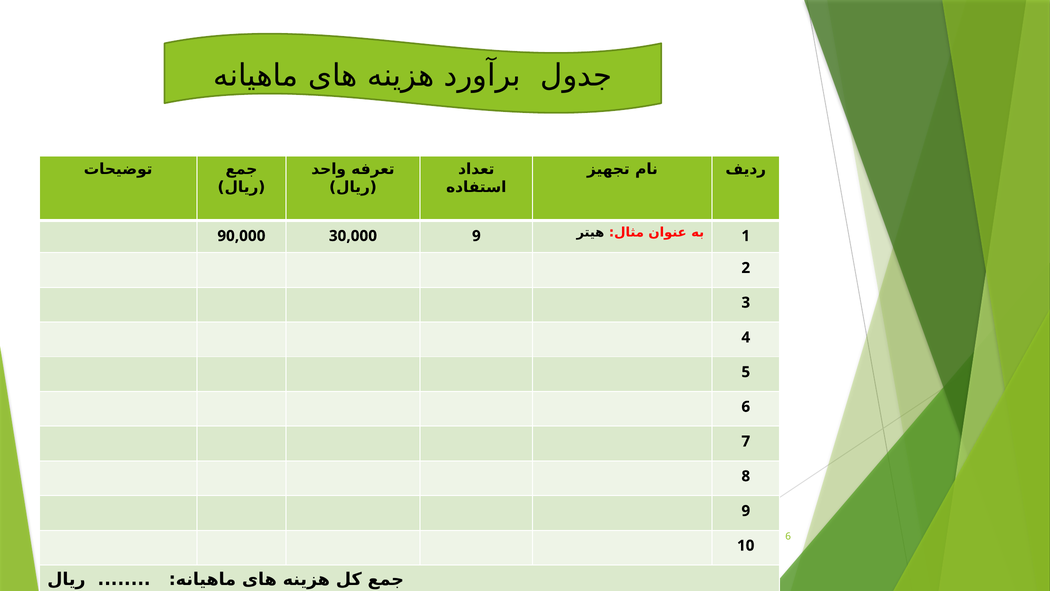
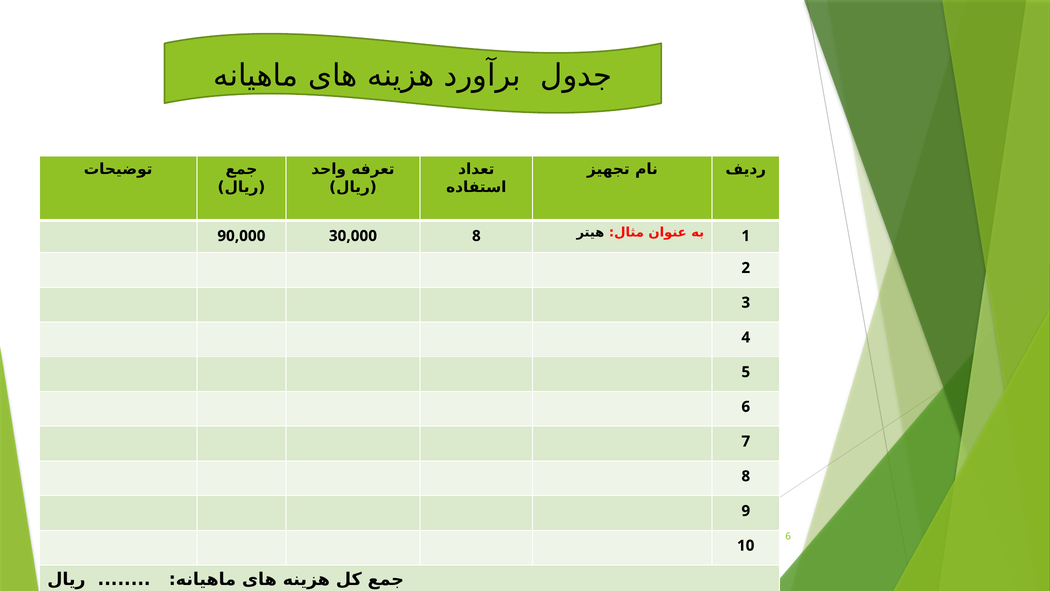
30,000 9: 9 -> 8 (476, 236)
